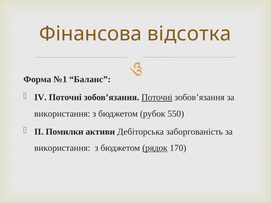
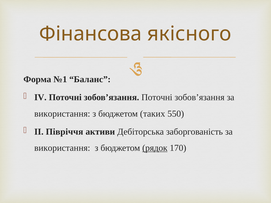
відсотка: відсотка -> якісного (189, 34)
Поточні underline: present -> none (157, 98)
рубок: рубок -> таких (153, 114)
Помилки: Помилки -> Півріччя (65, 132)
